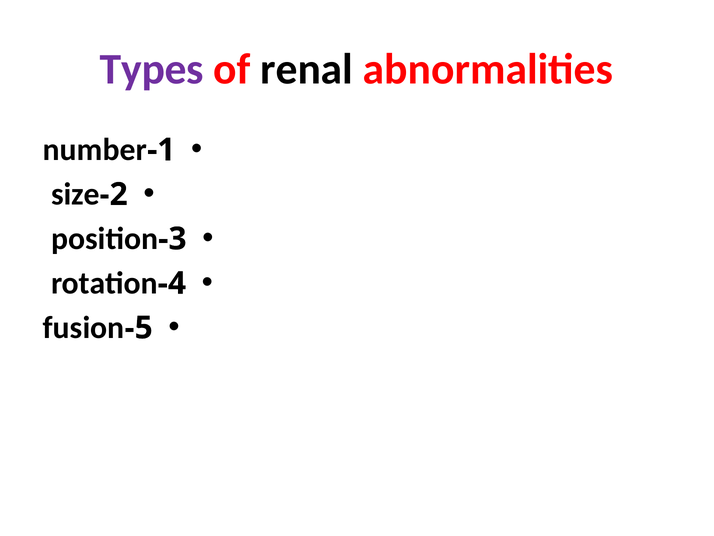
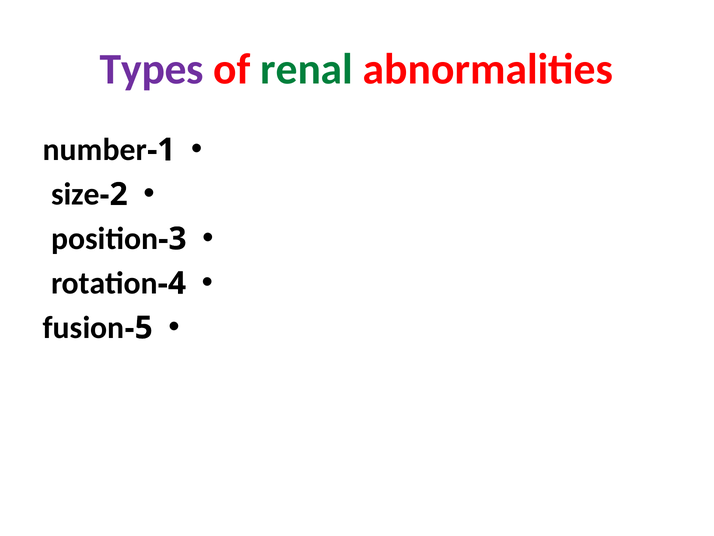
renal colour: black -> green (307, 69)
